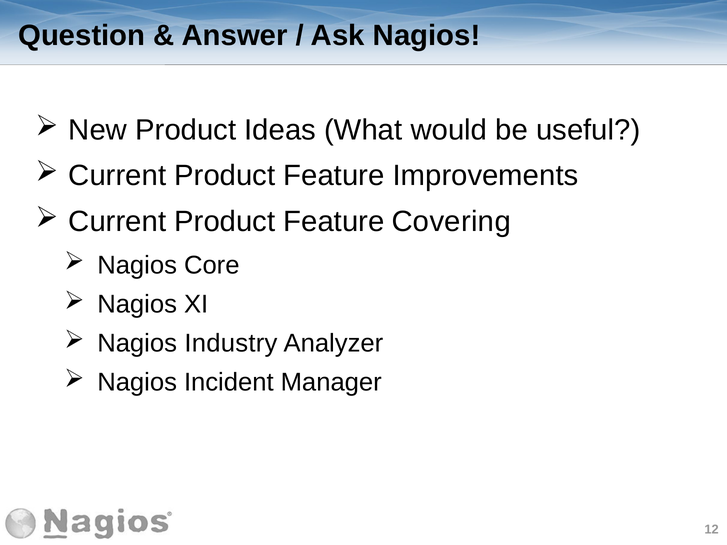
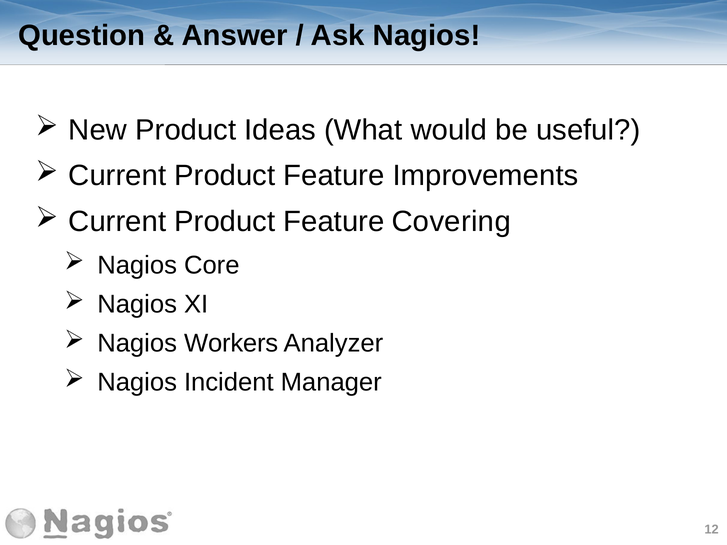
Industry: Industry -> Workers (231, 343)
